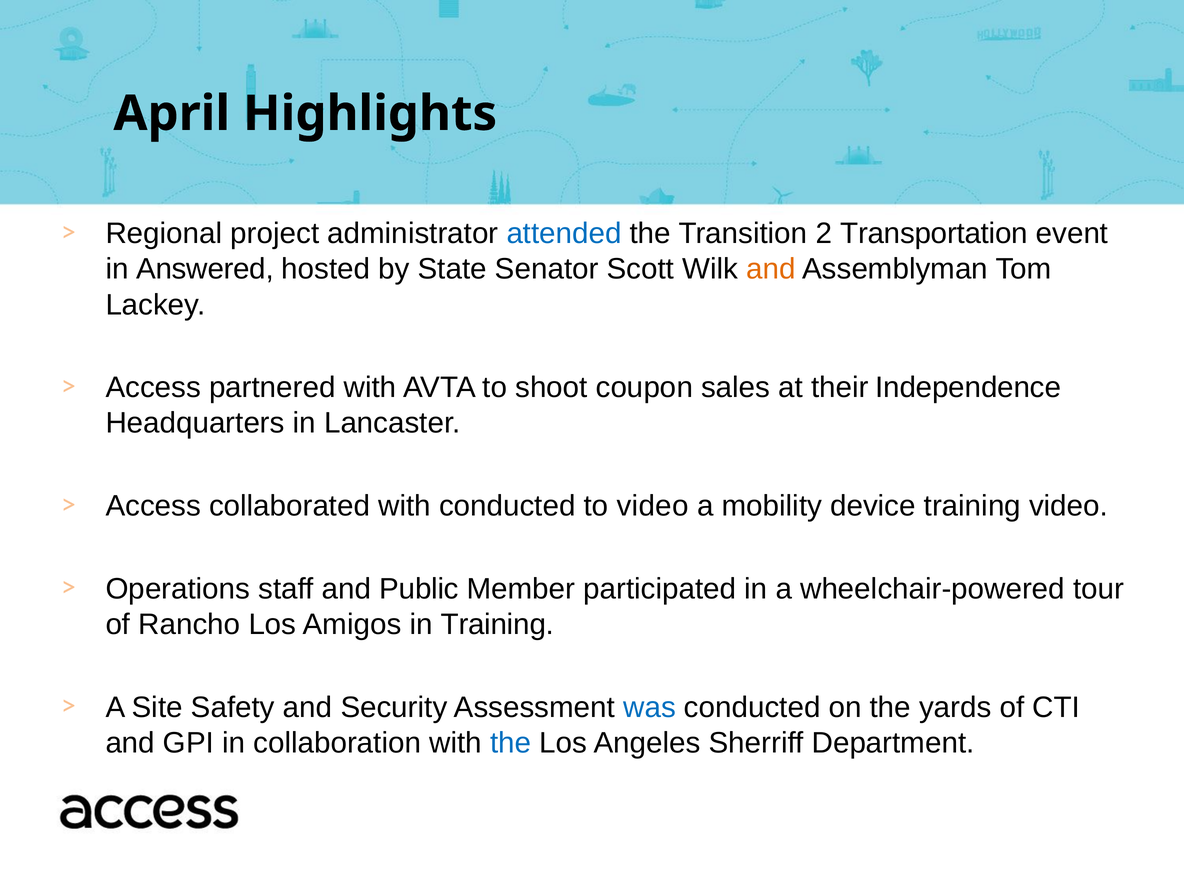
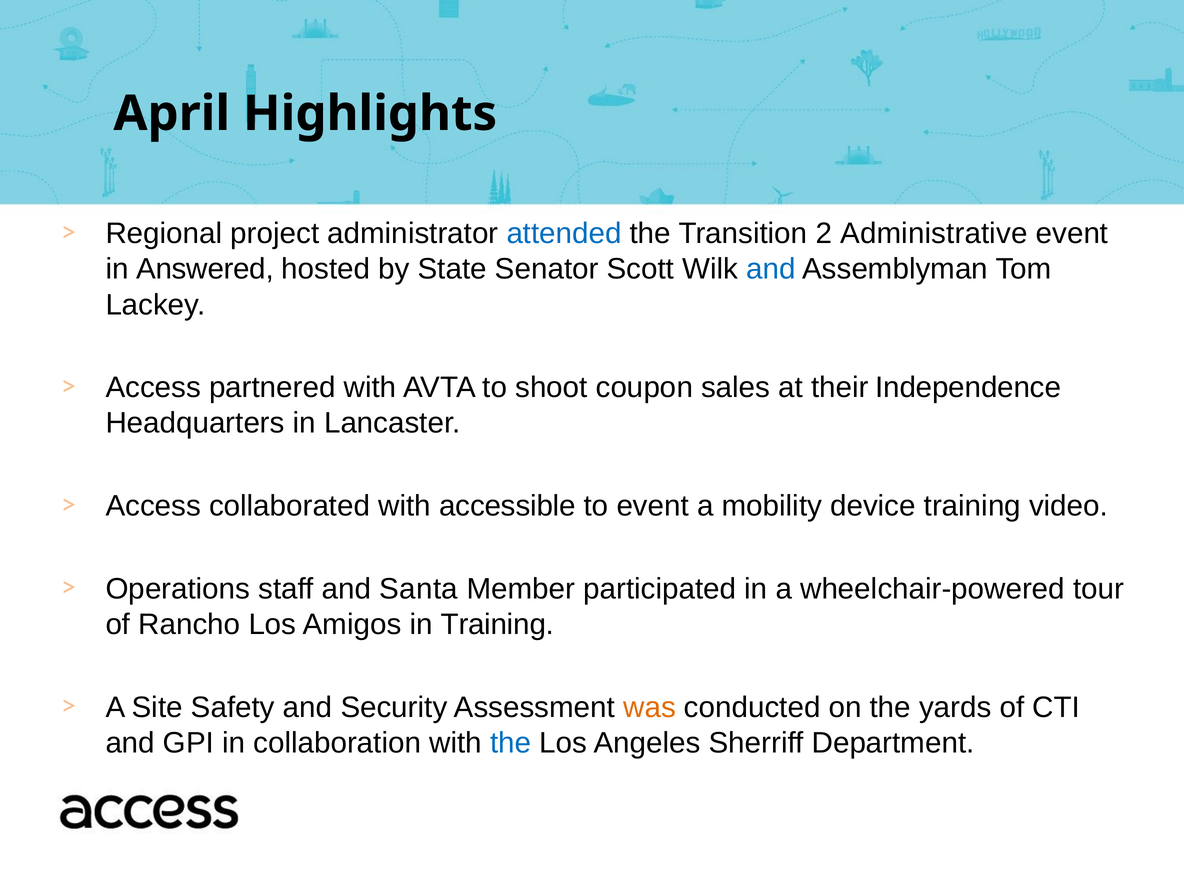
Transportation: Transportation -> Administrative (934, 234)
and colour: orange -> blue (771, 269)
with conducted: conducted -> accessible (507, 506)
to video: video -> event (653, 506)
Public: Public -> Santa (419, 589)
was colour: blue -> orange (650, 707)
